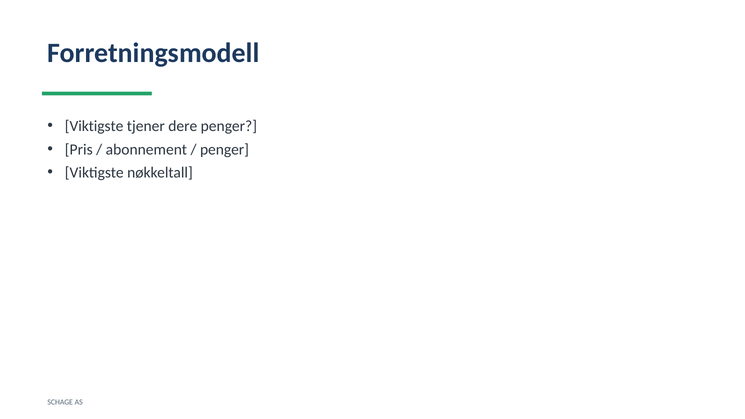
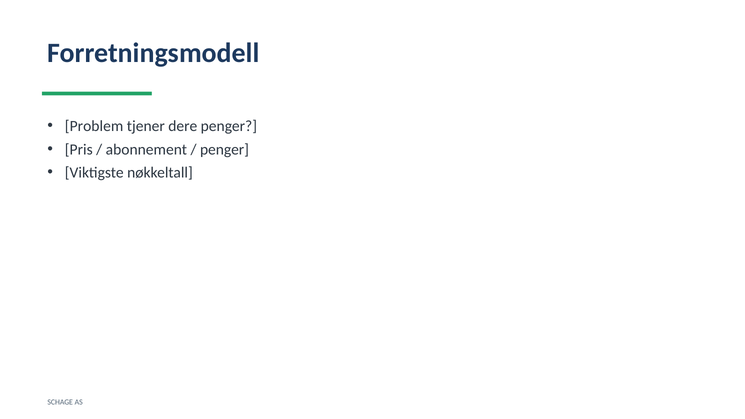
Viktigste: Viktigste -> Problem (94, 126)
